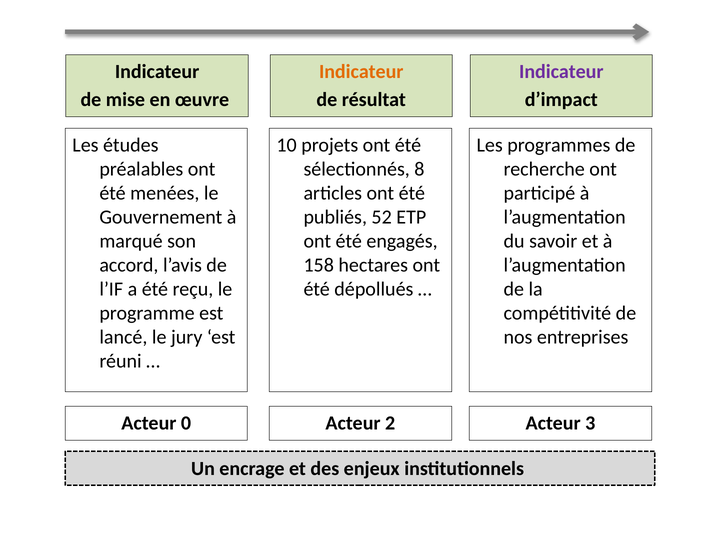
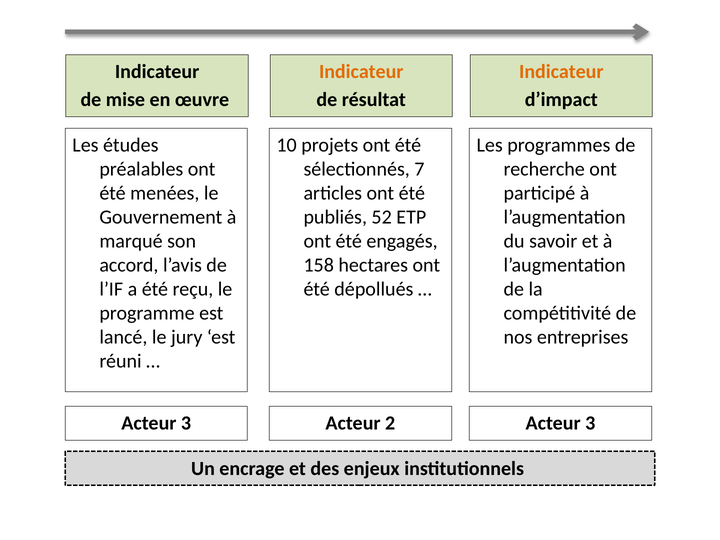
Indicateur colour: purple -> orange (561, 72)
8: 8 -> 7 (419, 169)
0: 0 -> 3 (186, 423)
